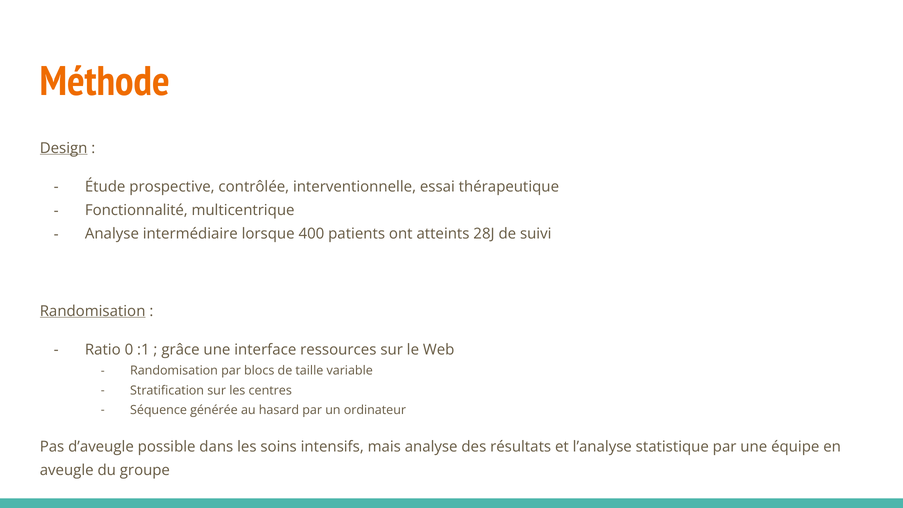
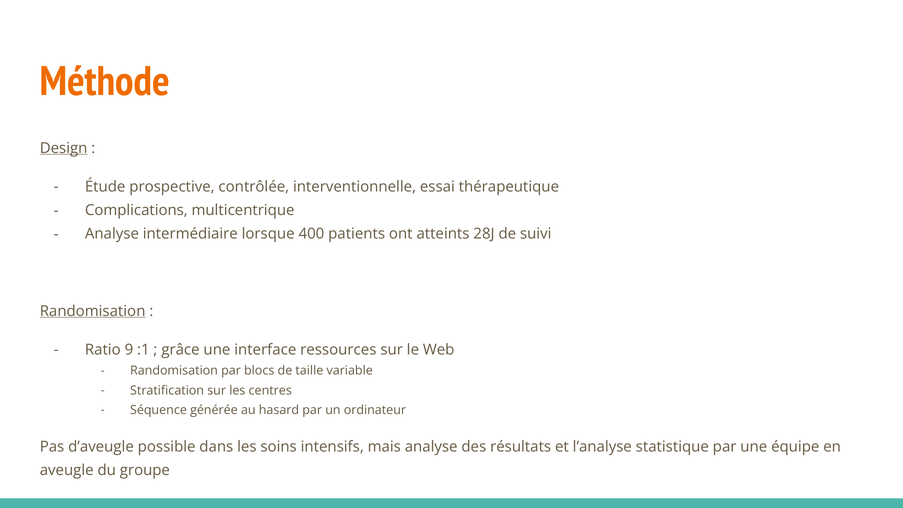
Fonctionnalité: Fonctionnalité -> Complications (136, 210)
0: 0 -> 9 (129, 350)
